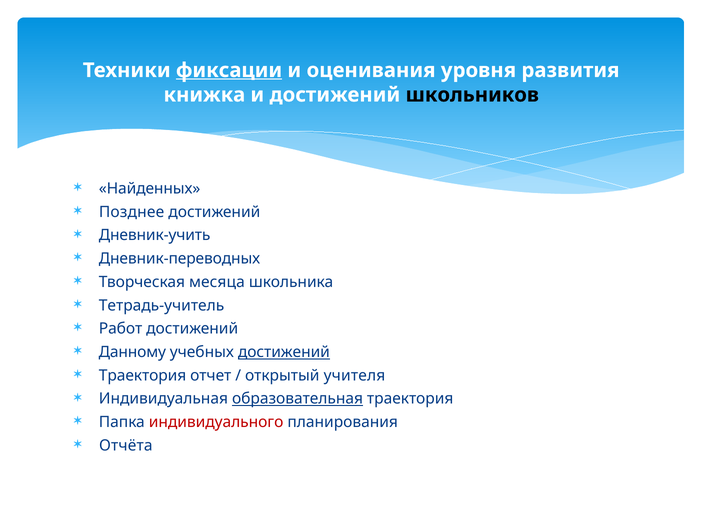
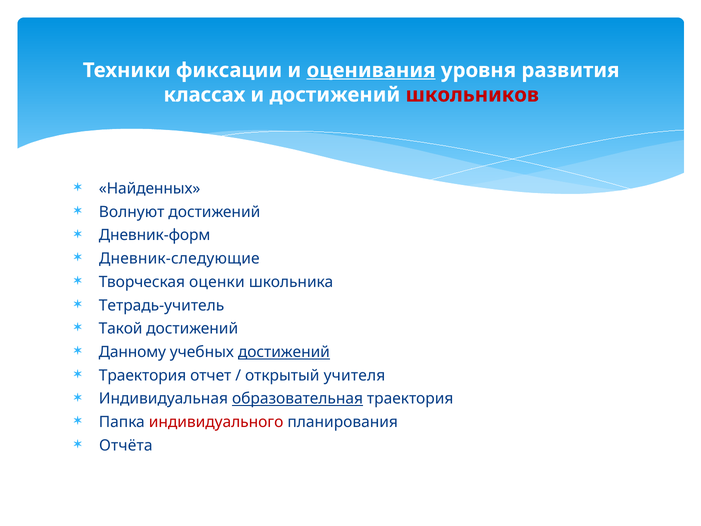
фиксации underline: present -> none (229, 70)
оценивания underline: none -> present (371, 70)
книжка: книжка -> классах (204, 95)
школьников colour: black -> red (472, 95)
Позднее: Позднее -> Волнуют (132, 212)
Дневник-учить: Дневник-учить -> Дневник-форм (155, 235)
Дневник-переводных: Дневник-переводных -> Дневник-следующие (179, 259)
месяца: месяца -> оценки (217, 282)
Работ: Работ -> Такой (121, 329)
